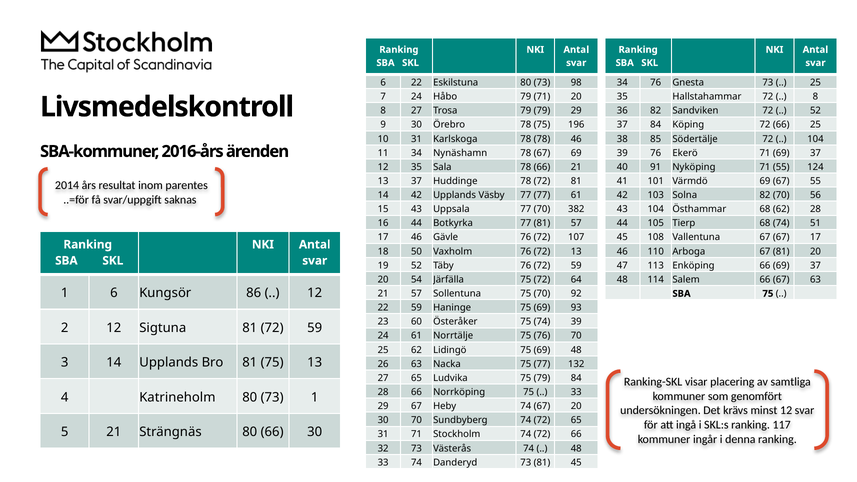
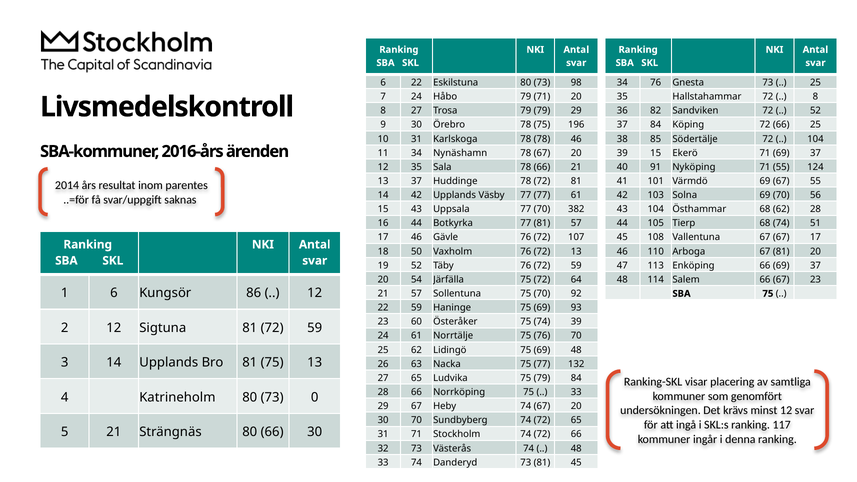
78 67 69: 69 -> 20 (576, 153)
39 76: 76 -> 15 (656, 153)
Solna 82: 82 -> 69 (765, 195)
67 63: 63 -> 23 (815, 280)
73 1: 1 -> 0 (315, 397)
